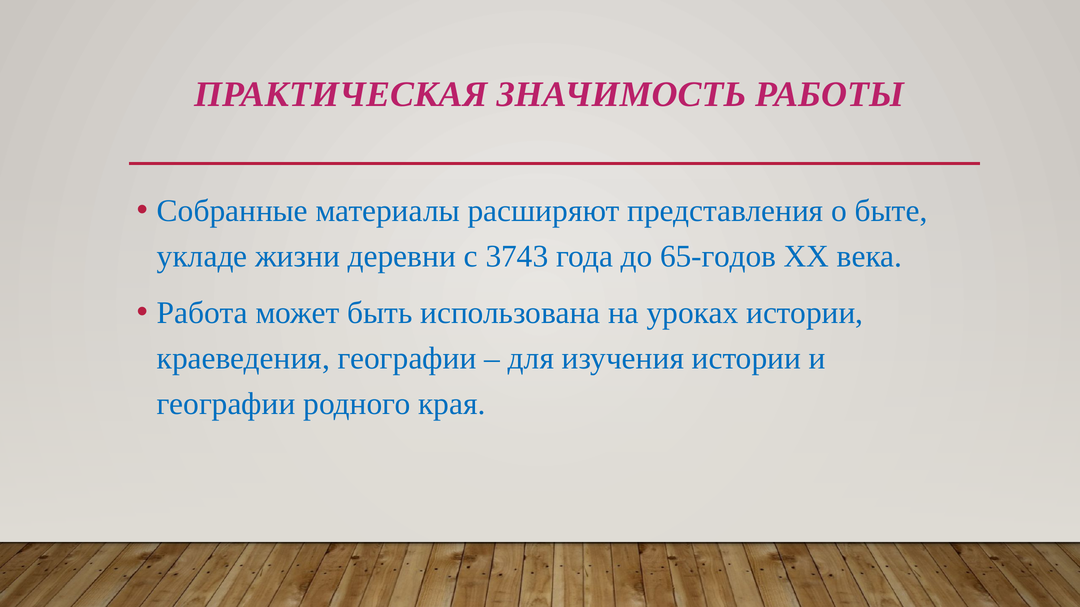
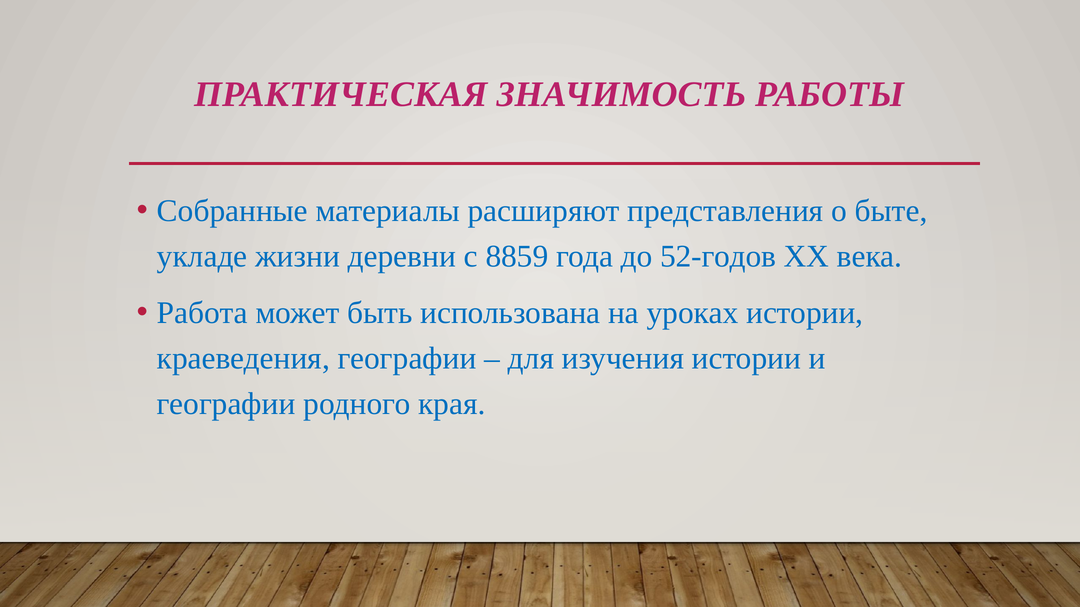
3743: 3743 -> 8859 (517, 257)
65-годов: 65-годов -> 52-годов (718, 257)
